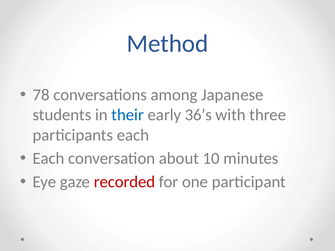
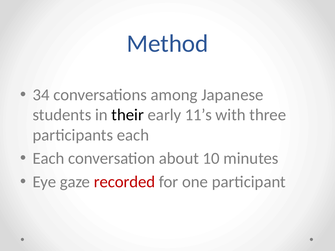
78: 78 -> 34 (41, 95)
their colour: blue -> black (128, 115)
36’s: 36’s -> 11’s (198, 115)
